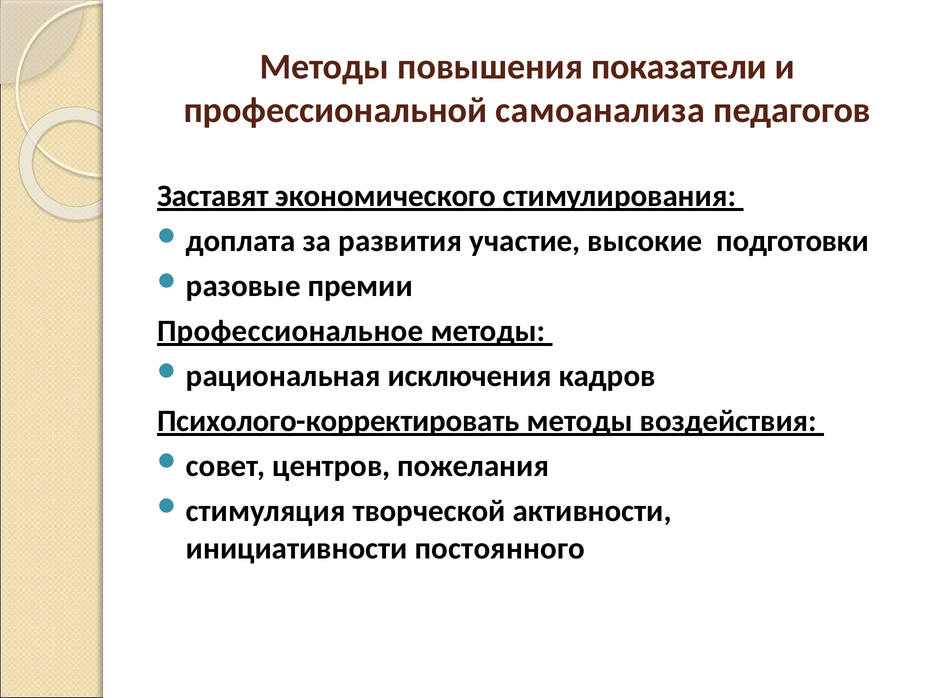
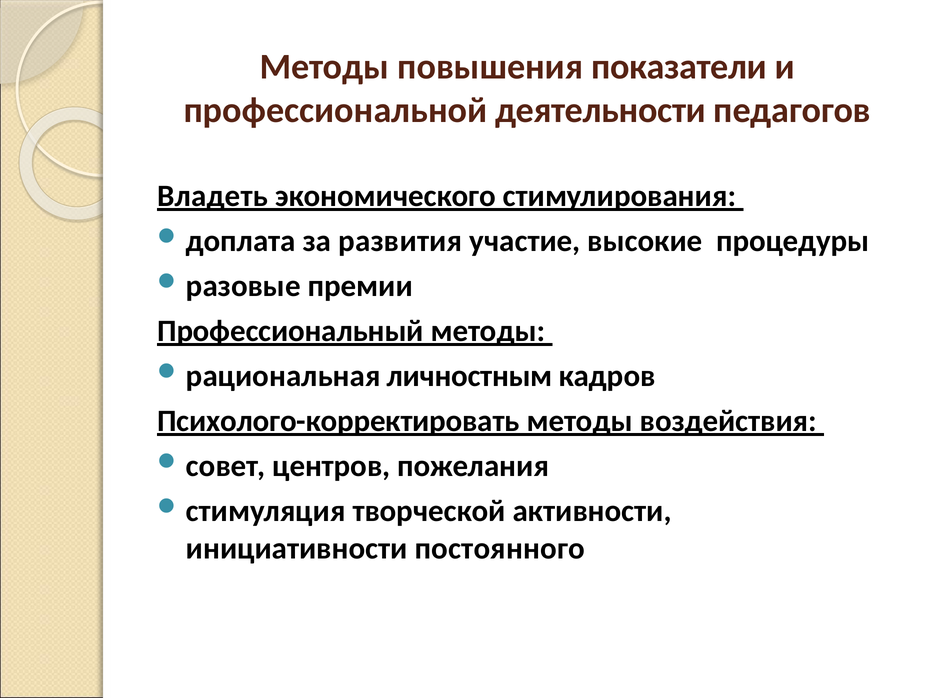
самоанализа: самоанализа -> деятельности (601, 110)
Заставят: Заставят -> Владеть (213, 196)
подготовки: подготовки -> процедуры (793, 241)
Профессиональное: Профессиональное -> Профессиональный (290, 331)
исключения: исключения -> личностным (470, 376)
